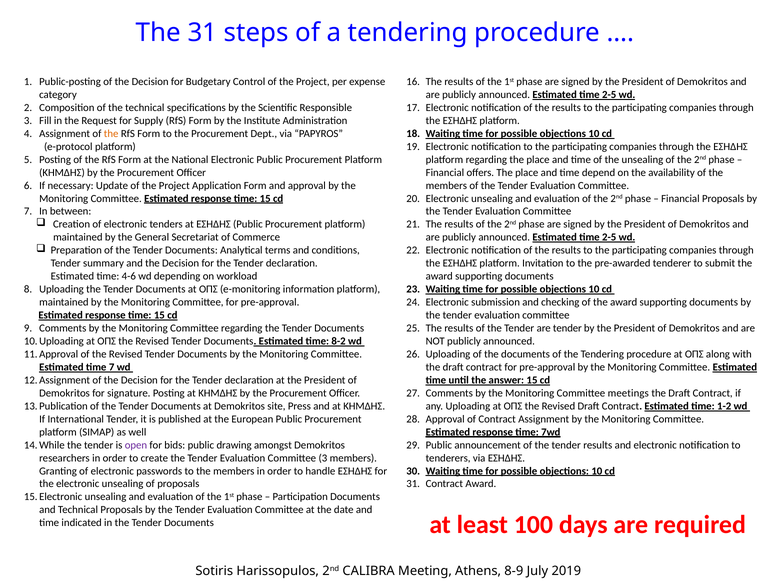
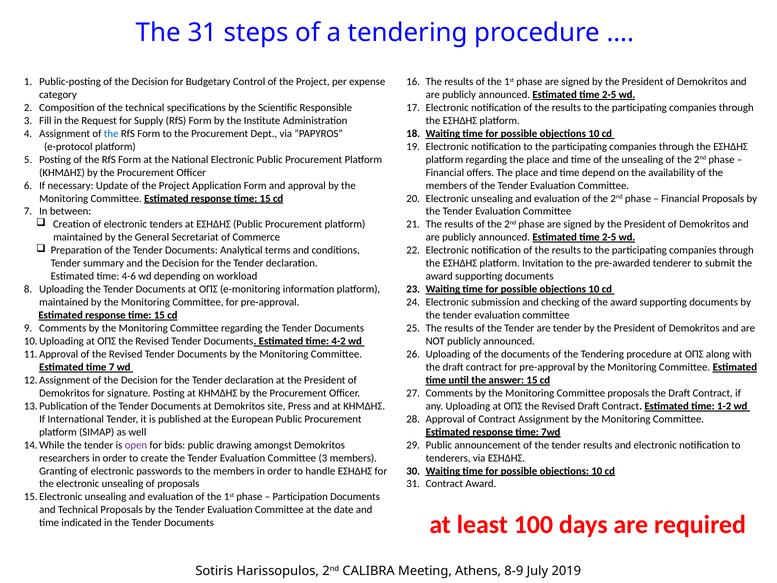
the colour: orange -> blue (111, 134)
8-2: 8-2 -> 4-2 (339, 341)
Committee meetings: meetings -> proposals (628, 393)
